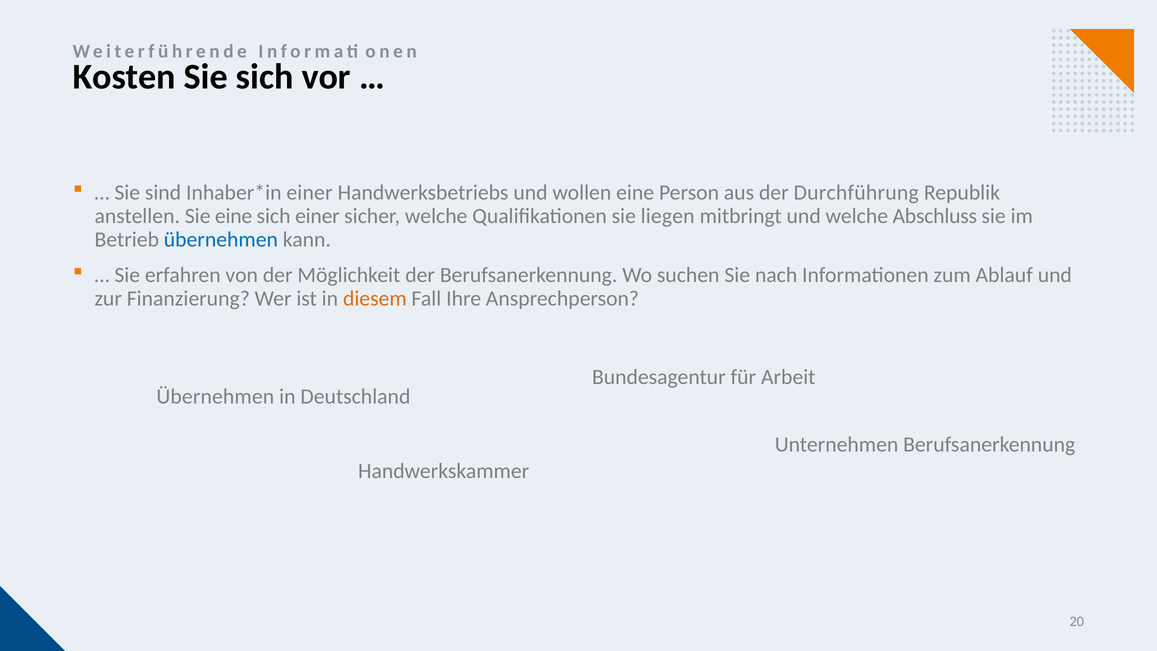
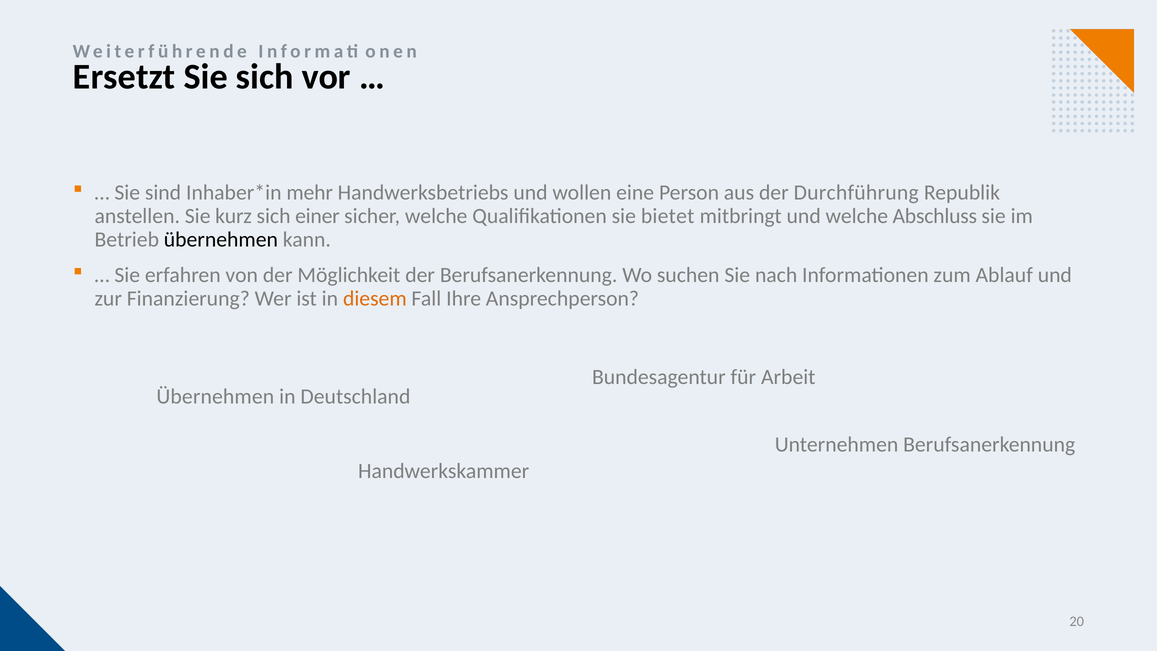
Kosten: Kosten -> Ersetzt (124, 77)
einer: einer -> mehr (310, 193)
Sie eine: eine -> kurz (234, 216)
liegen: liegen -> bietet (668, 216)
übernehmen colour: blue -> black (221, 240)
